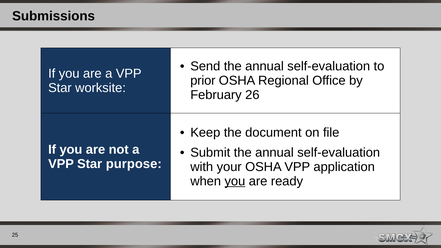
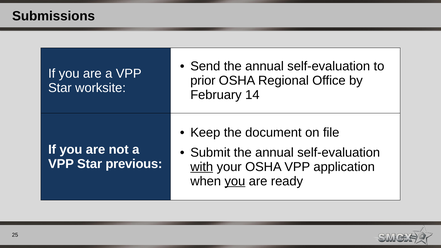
26: 26 -> 14 (252, 95)
purpose: purpose -> previous (134, 164)
with underline: none -> present (202, 167)
